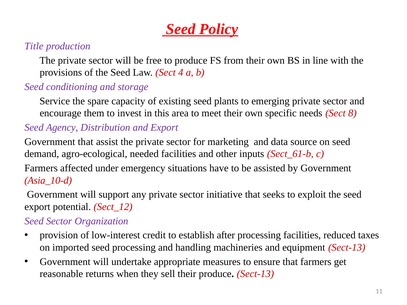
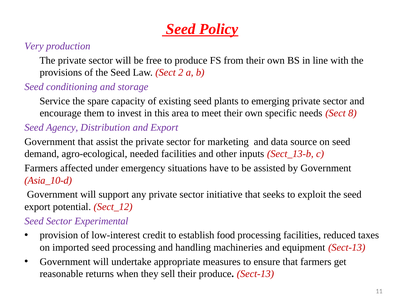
Title: Title -> Very (34, 46)
4: 4 -> 2 (181, 73)
Sect_61-b: Sect_61-b -> Sect_13-b (290, 154)
Organization: Organization -> Experimental (101, 221)
after: after -> food (226, 235)
